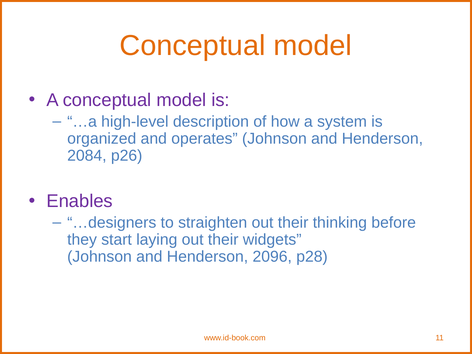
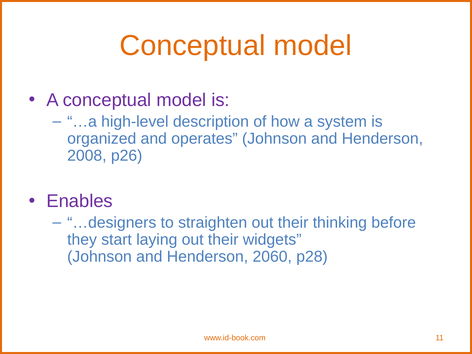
2084: 2084 -> 2008 (87, 155)
2096: 2096 -> 2060 (272, 257)
